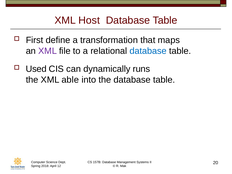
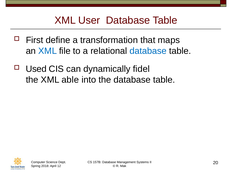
Host: Host -> User (89, 20)
XML colour: purple -> blue (48, 51)
runs: runs -> fidel (141, 69)
